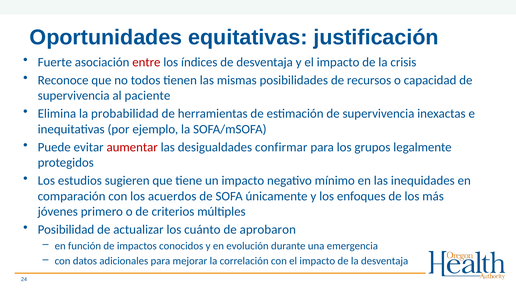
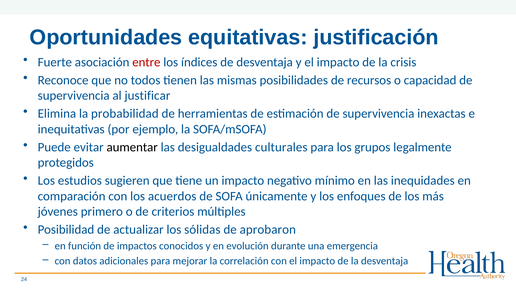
paciente: paciente -> justificar (147, 96)
aumentar colour: red -> black (132, 147)
confirmar: confirmar -> culturales (281, 147)
cuánto: cuánto -> sólidas (202, 230)
